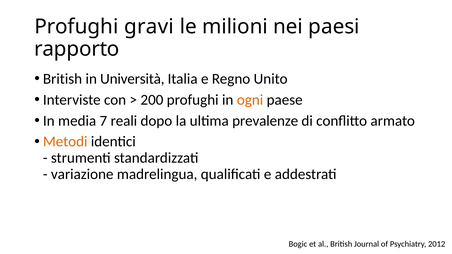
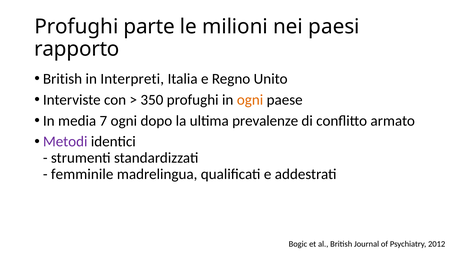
gravi: gravi -> parte (149, 27)
Università: Università -> Interpreti (132, 79)
200: 200 -> 350 (152, 100)
7 reali: reali -> ogni (124, 121)
Metodi colour: orange -> purple (65, 142)
variazione: variazione -> femminile (82, 174)
